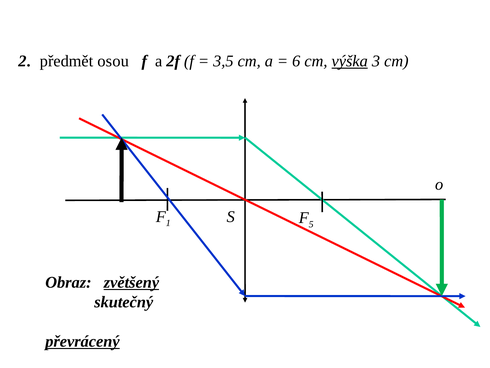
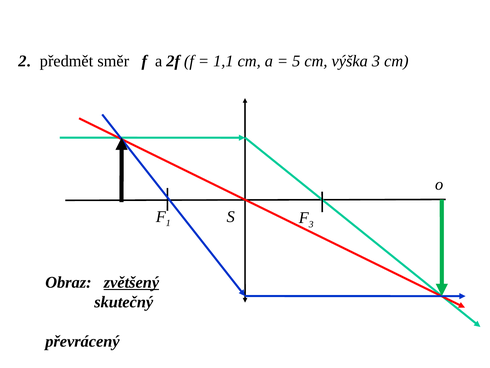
osou: osou -> směr (113, 61)
3,5: 3,5 -> 1,1 (223, 61)
6: 6 -> 5 (296, 61)
výška underline: present -> none (350, 61)
F 5: 5 -> 3 (311, 224)
převrácený underline: present -> none (82, 341)
